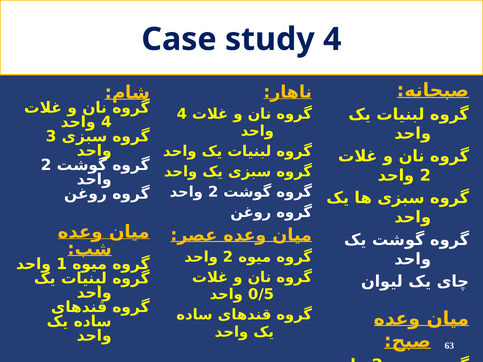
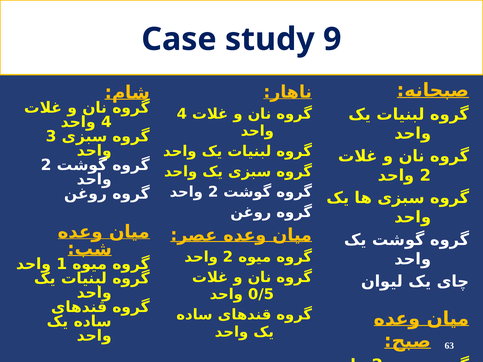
study 4: 4 -> 9 (332, 39)
